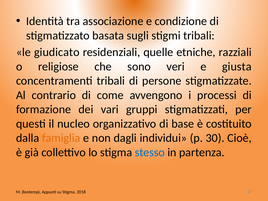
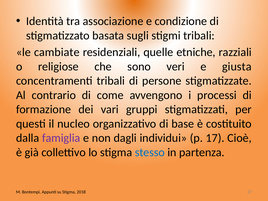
giudicato: giudicato -> cambiate (57, 52)
famiglia colour: orange -> purple (61, 138)
30: 30 -> 17 (215, 138)
